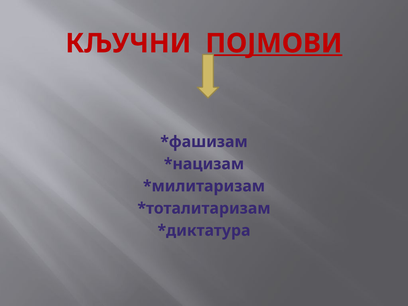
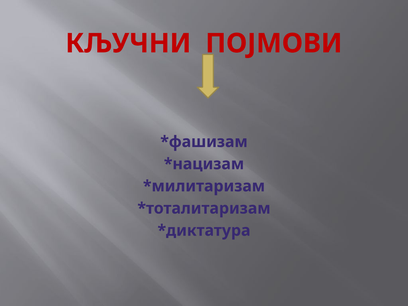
ПОЈМОВИ underline: present -> none (274, 43)
